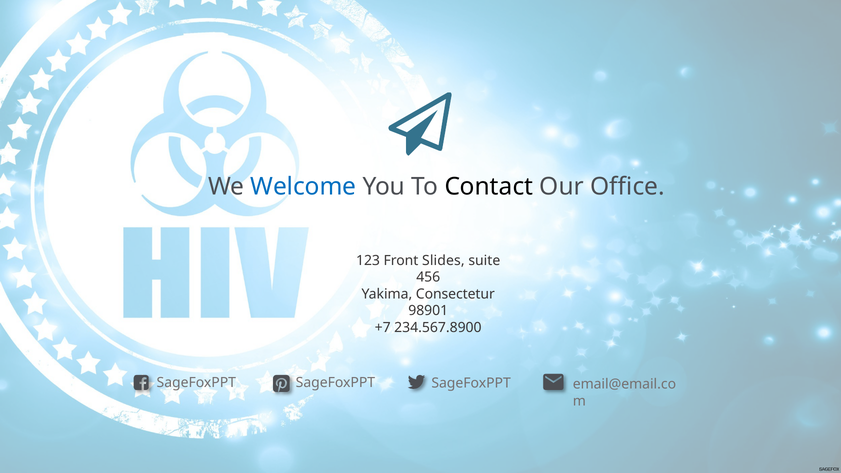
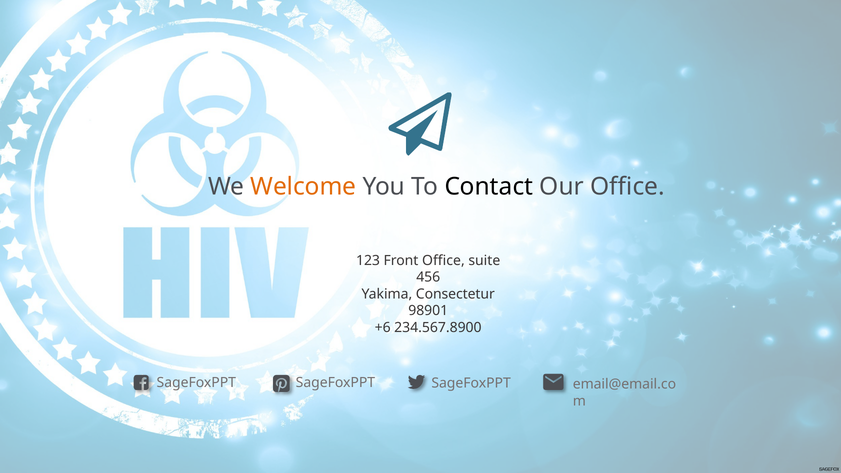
Welcome colour: blue -> orange (303, 187)
Front Slides: Slides -> Office (443, 260)
+7: +7 -> +6 (383, 328)
